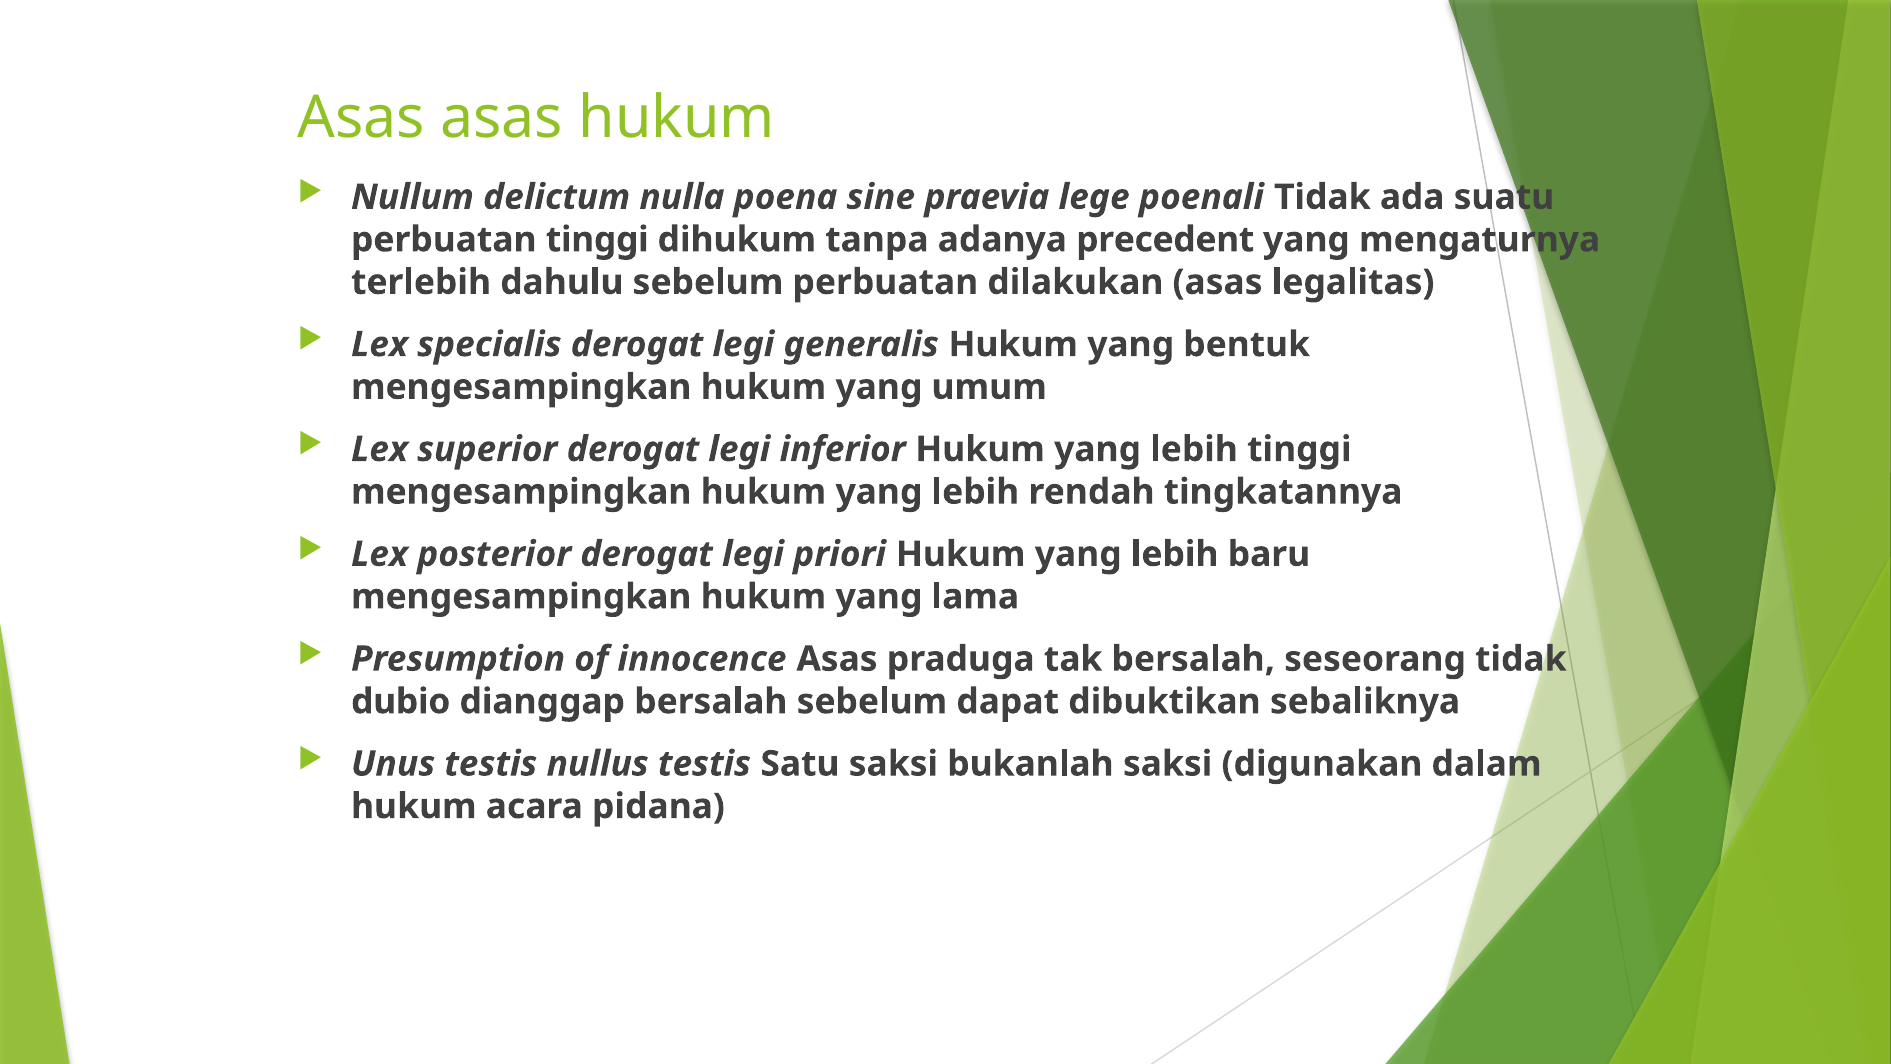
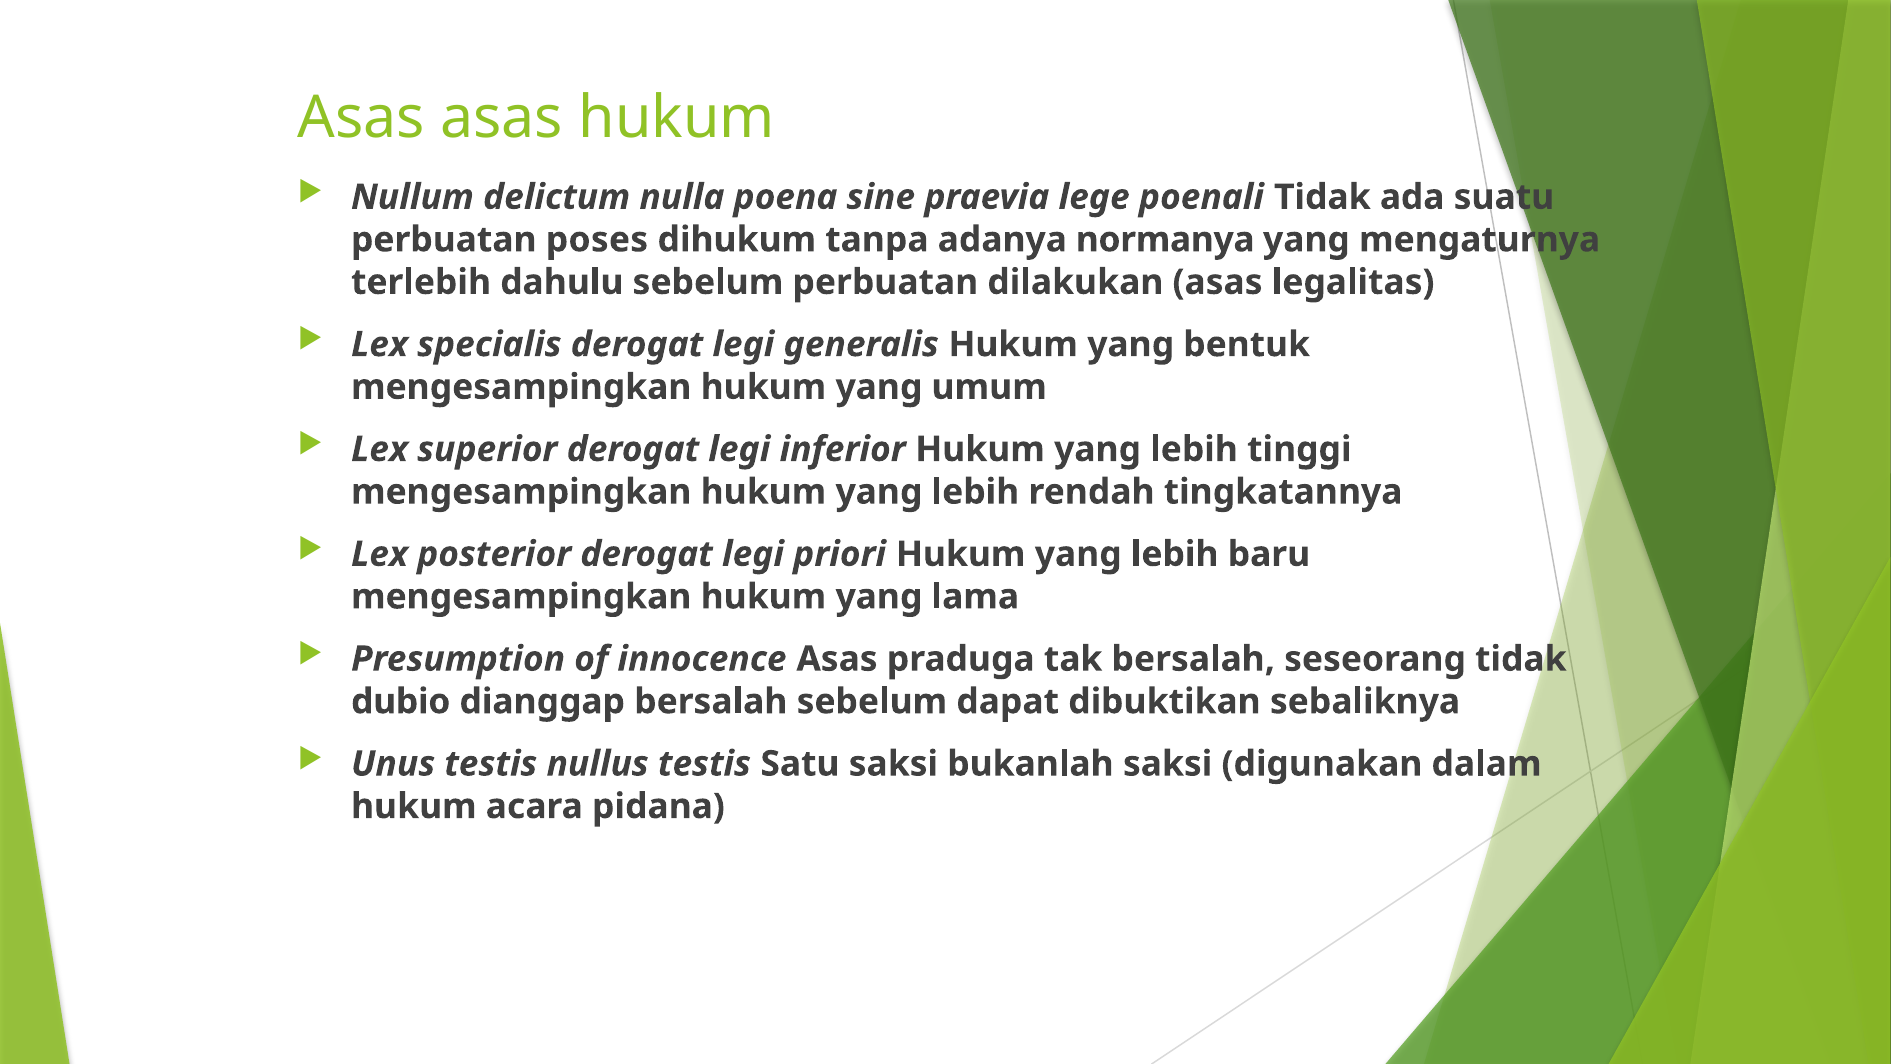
perbuatan tinggi: tinggi -> poses (597, 240)
precedent: precedent -> normanya (1165, 240)
